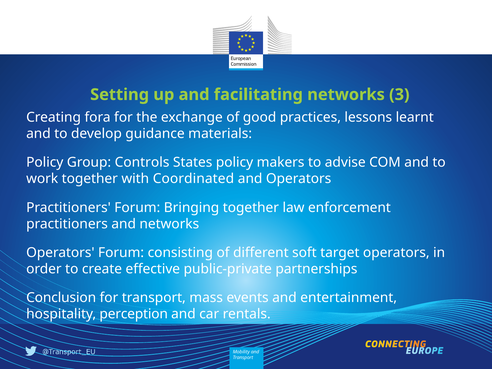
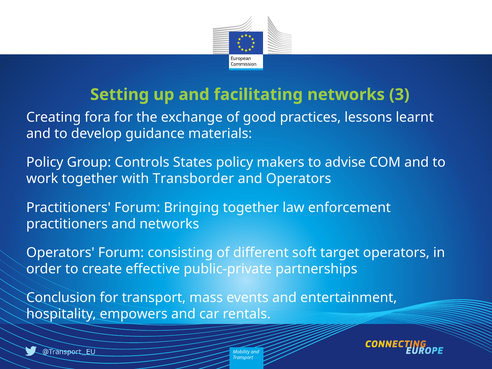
Coordinated: Coordinated -> Transborder (193, 179)
perception: perception -> empowers (134, 314)
